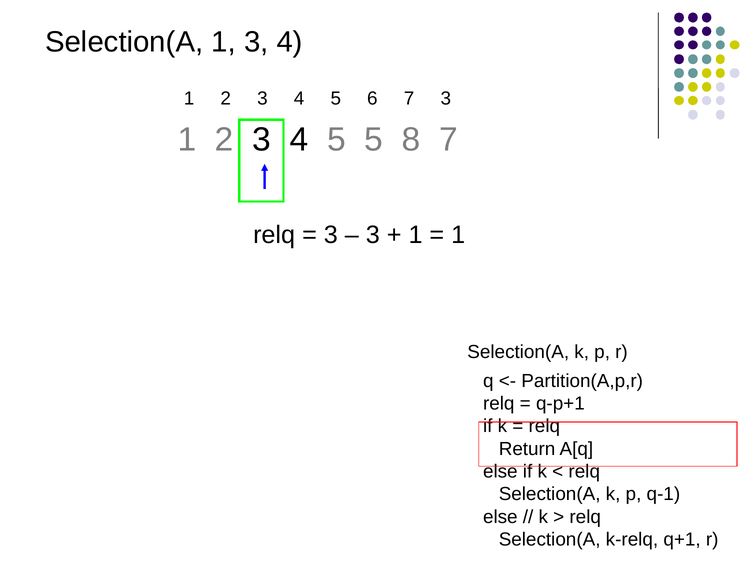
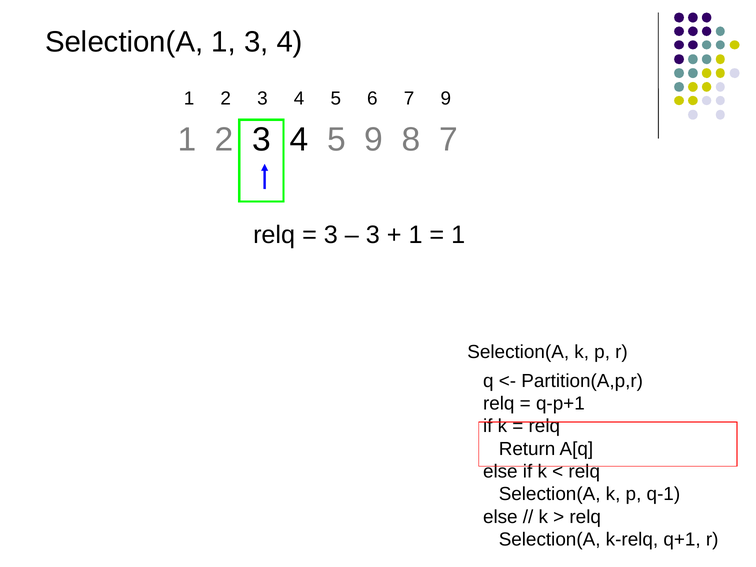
7 3: 3 -> 9 (446, 98)
5 5: 5 -> 9 (374, 140)
